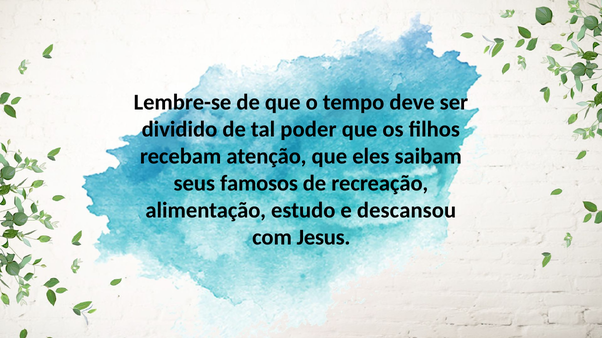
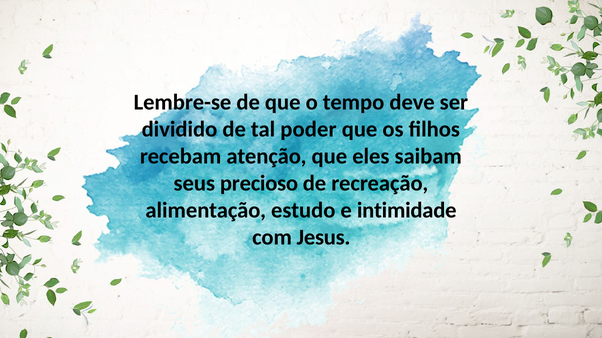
famosos: famosos -> precioso (259, 184)
descansou: descansou -> intimidade (407, 211)
